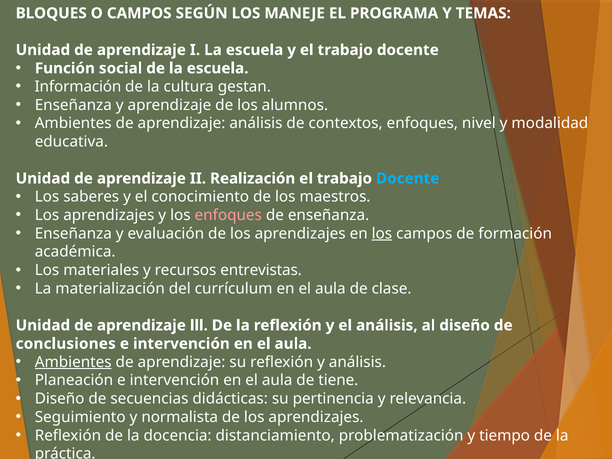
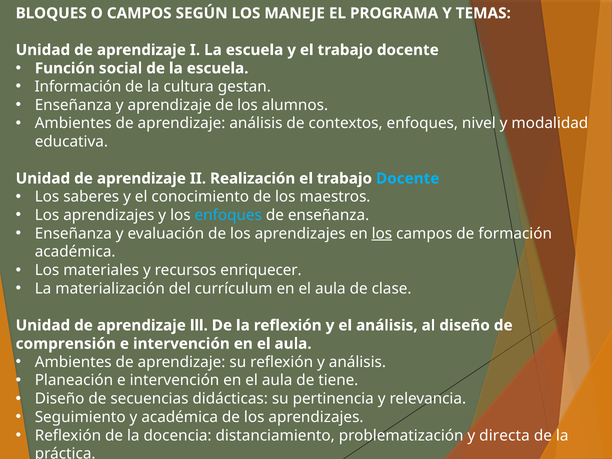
enfoques colour: pink -> light blue (228, 215)
entrevistas: entrevistas -> enriquecer (261, 270)
conclusiones: conclusiones -> comprensión (66, 344)
Ambientes underline: present -> none (73, 362)
y normalista: normalista -> académica (180, 417)
tiempo: tiempo -> directa (505, 436)
